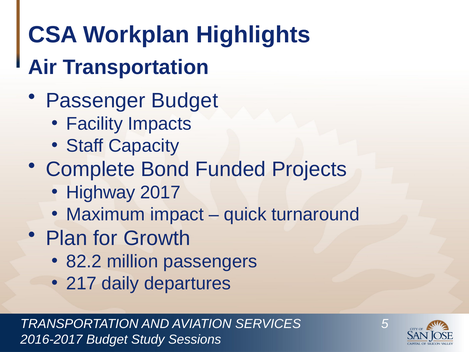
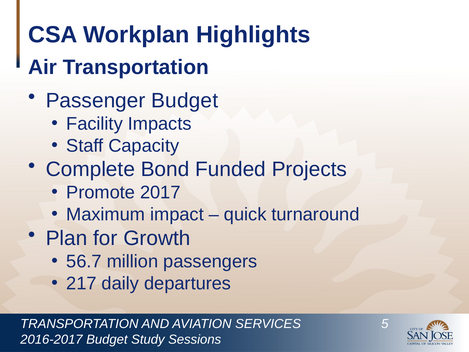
Highway: Highway -> Promote (101, 192)
82.2: 82.2 -> 56.7 (84, 261)
